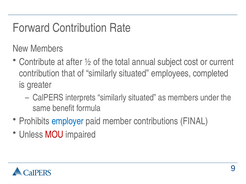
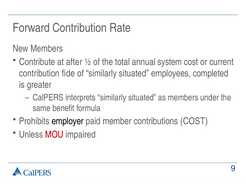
subject: subject -> system (170, 62)
that: that -> fide (68, 74)
employer colour: blue -> black (68, 121)
contributions FINAL: FINAL -> COST (194, 121)
